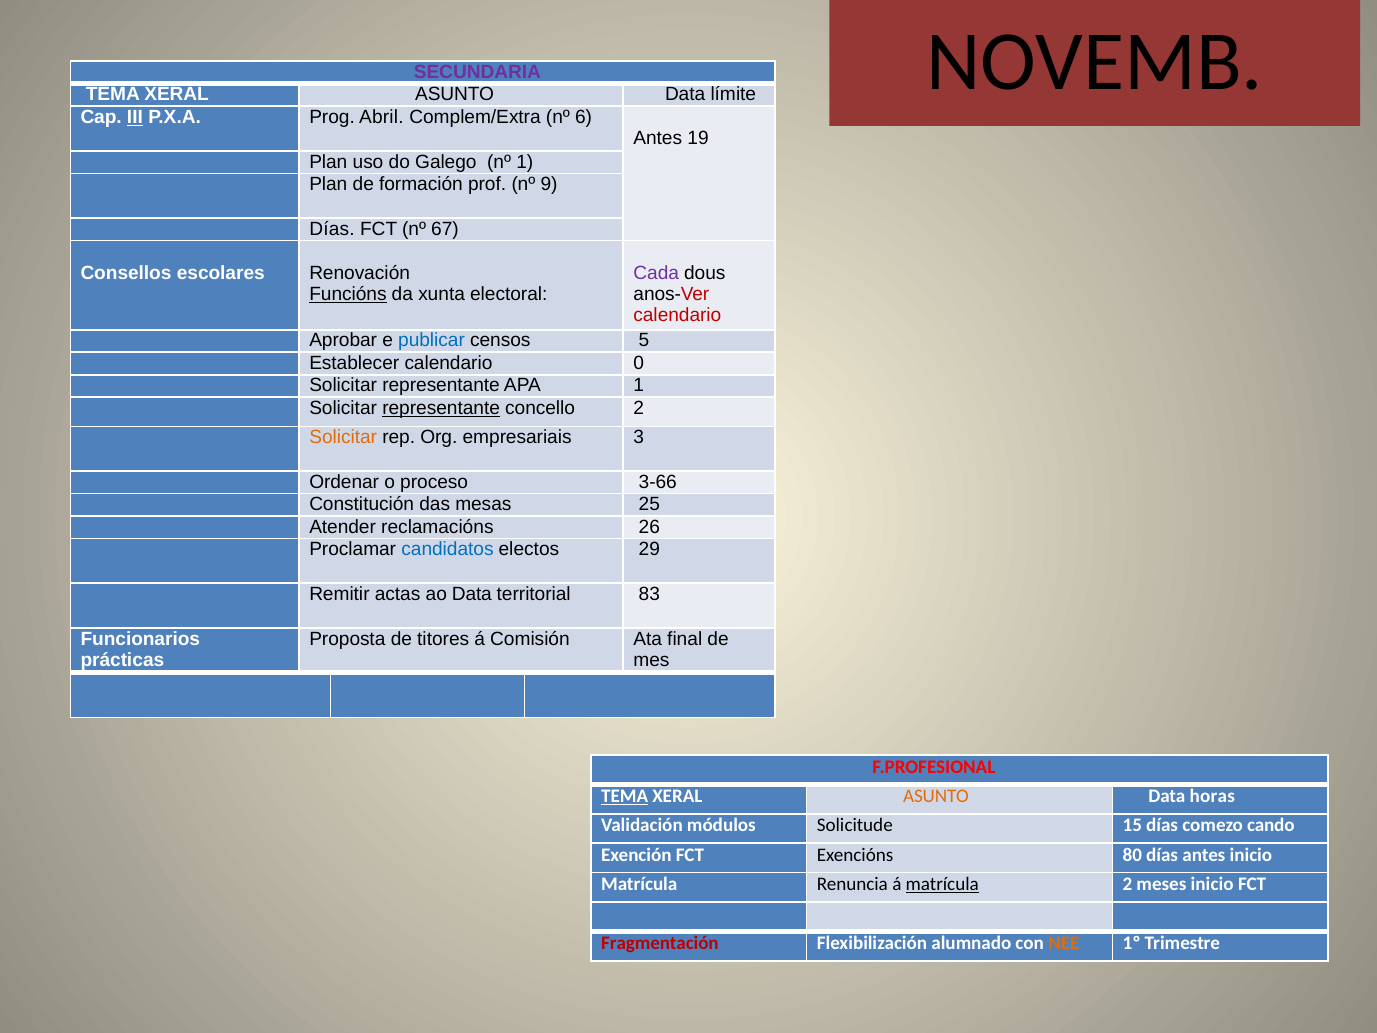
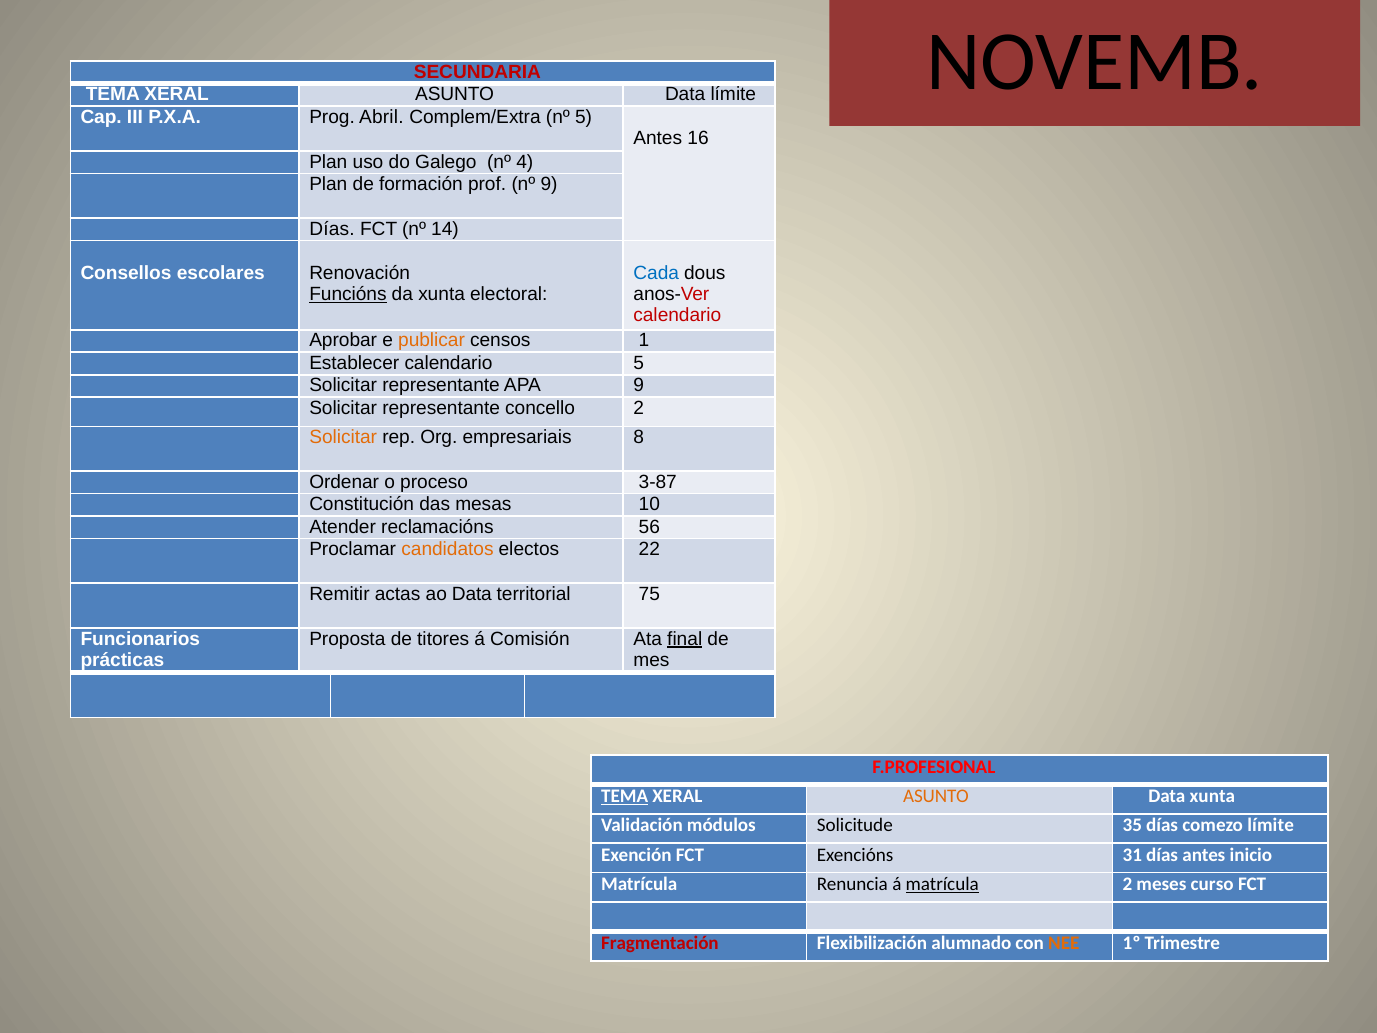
SECUNDARIA colour: purple -> red (477, 72)
III underline: present -> none (135, 117)
nº 6: 6 -> 5 (584, 117)
19: 19 -> 16 (698, 138)
nº 1: 1 -> 4 (525, 162)
67: 67 -> 14 (445, 229)
Cada colour: purple -> blue (656, 273)
publicar colour: blue -> orange (432, 341)
5: 5 -> 1 (644, 341)
calendario 0: 0 -> 5 (639, 363)
APA 1: 1 -> 9 (639, 386)
representante underline: present -> none (441, 408)
3: 3 -> 8 (639, 437)
3-66: 3-66 -> 3-87 (658, 482)
25: 25 -> 10 (649, 504)
26: 26 -> 56 (649, 527)
candidatos colour: blue -> orange (447, 549)
29: 29 -> 22 (649, 549)
83: 83 -> 75 (649, 594)
final underline: none -> present (685, 639)
Data horas: horas -> xunta (1212, 796)
15: 15 -> 35 (1132, 825)
comezo cando: cando -> límite (1271, 825)
80: 80 -> 31 (1132, 855)
meses inicio: inicio -> curso (1212, 884)
